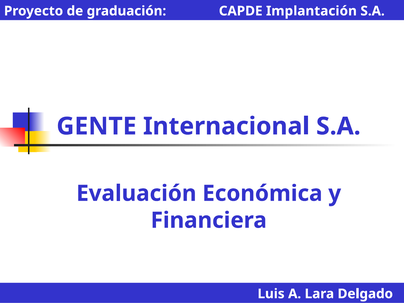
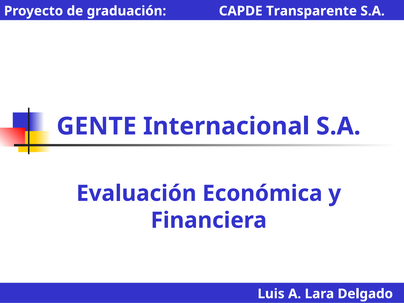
Implantación: Implantación -> Transparente (311, 11)
